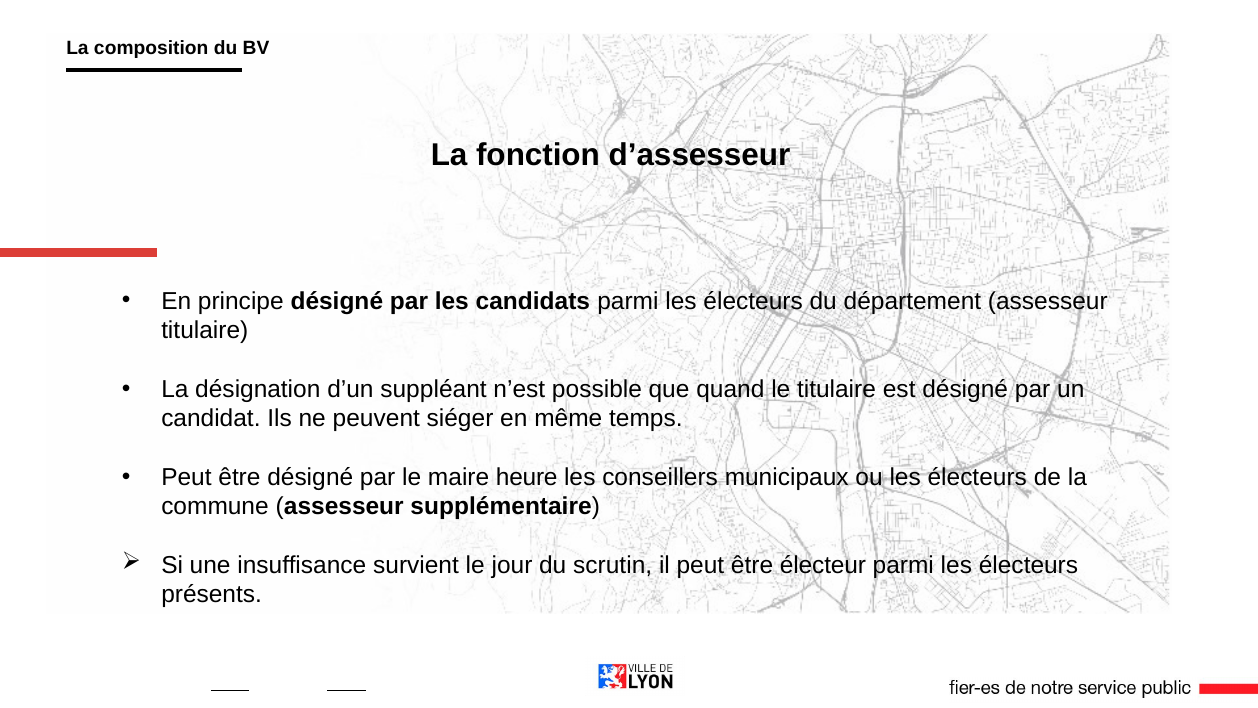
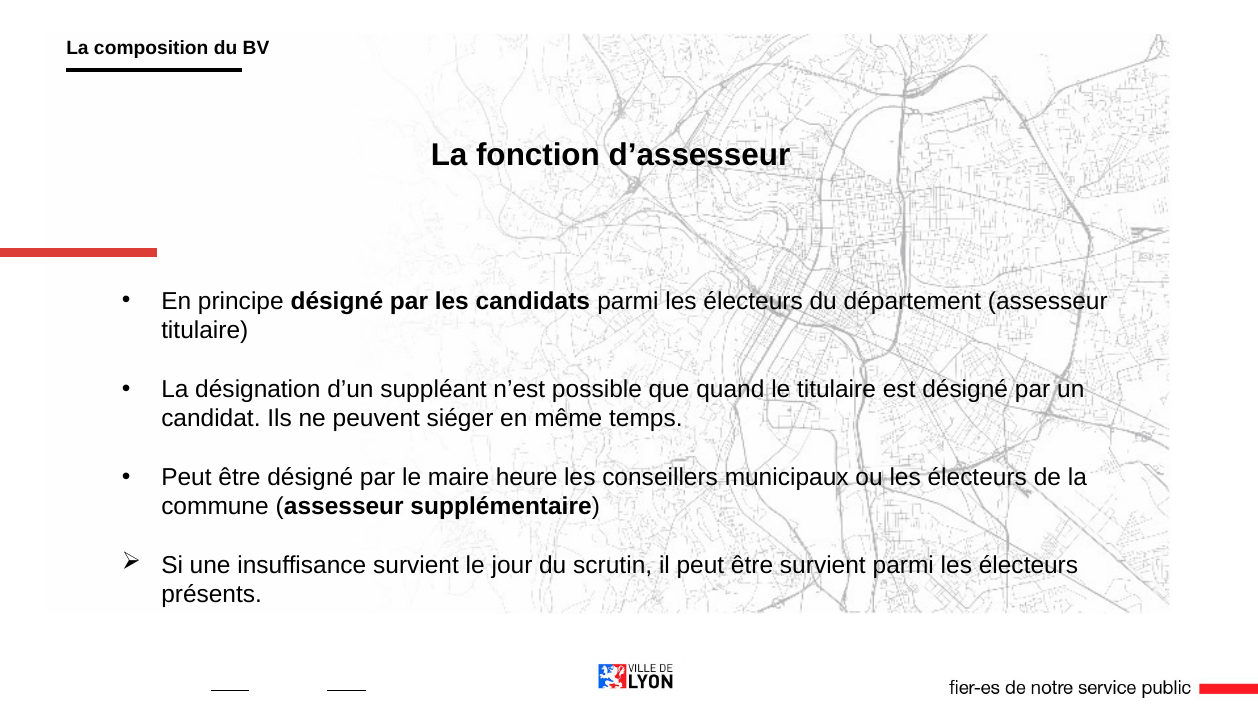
être électeur: électeur -> survient (823, 565)
